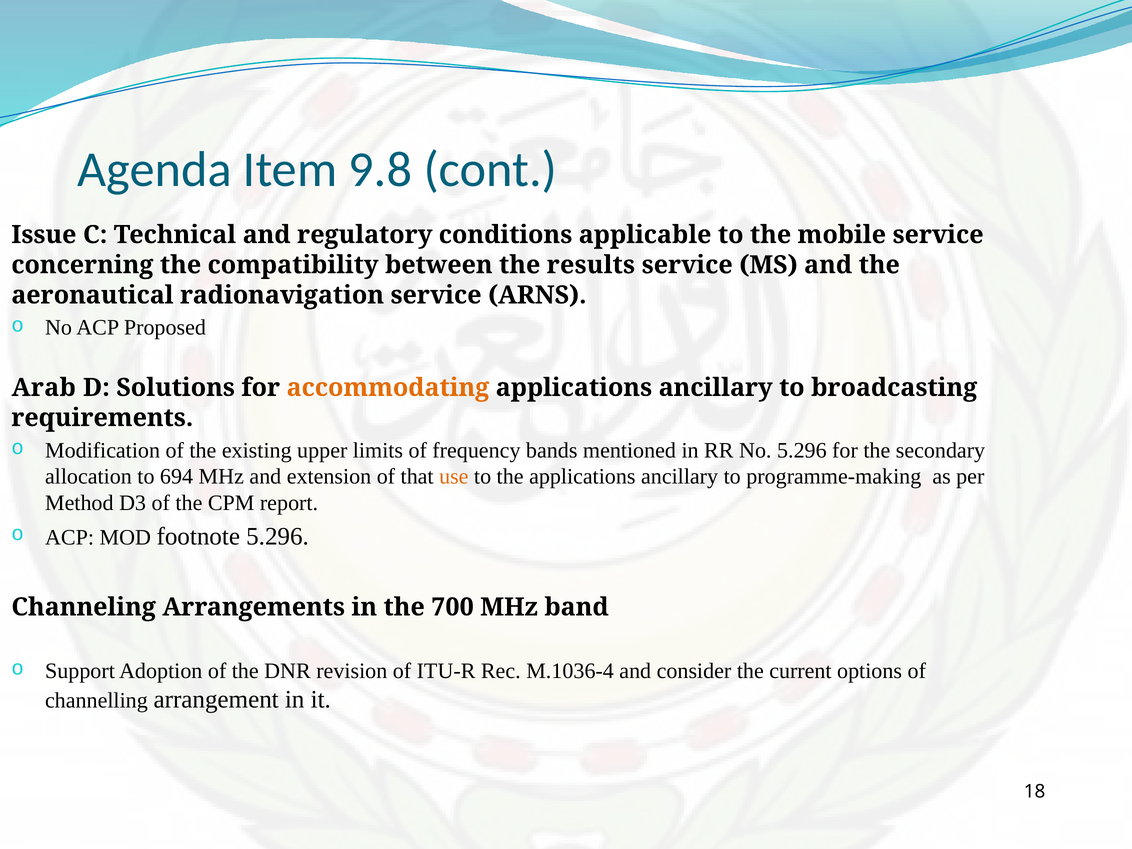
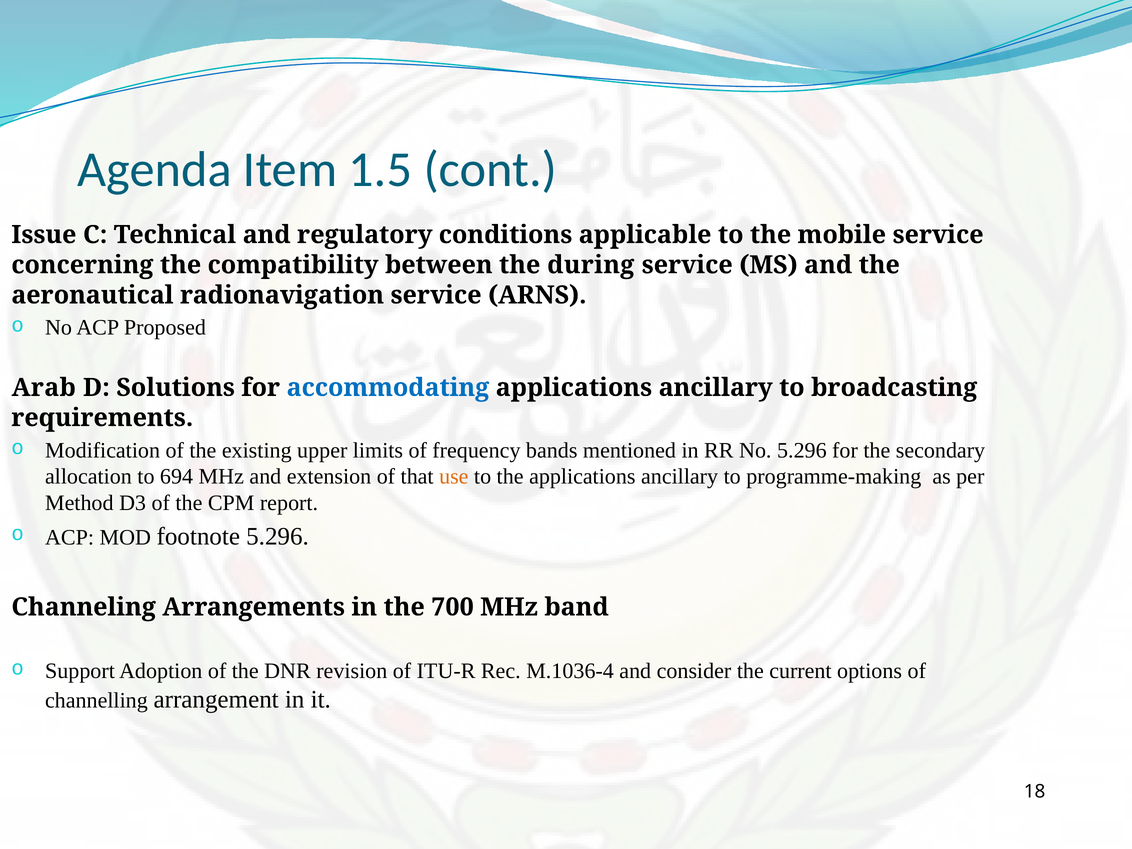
9.8: 9.8 -> 1.5 (380, 170)
results: results -> during (591, 265)
accommodating colour: orange -> blue (388, 388)
